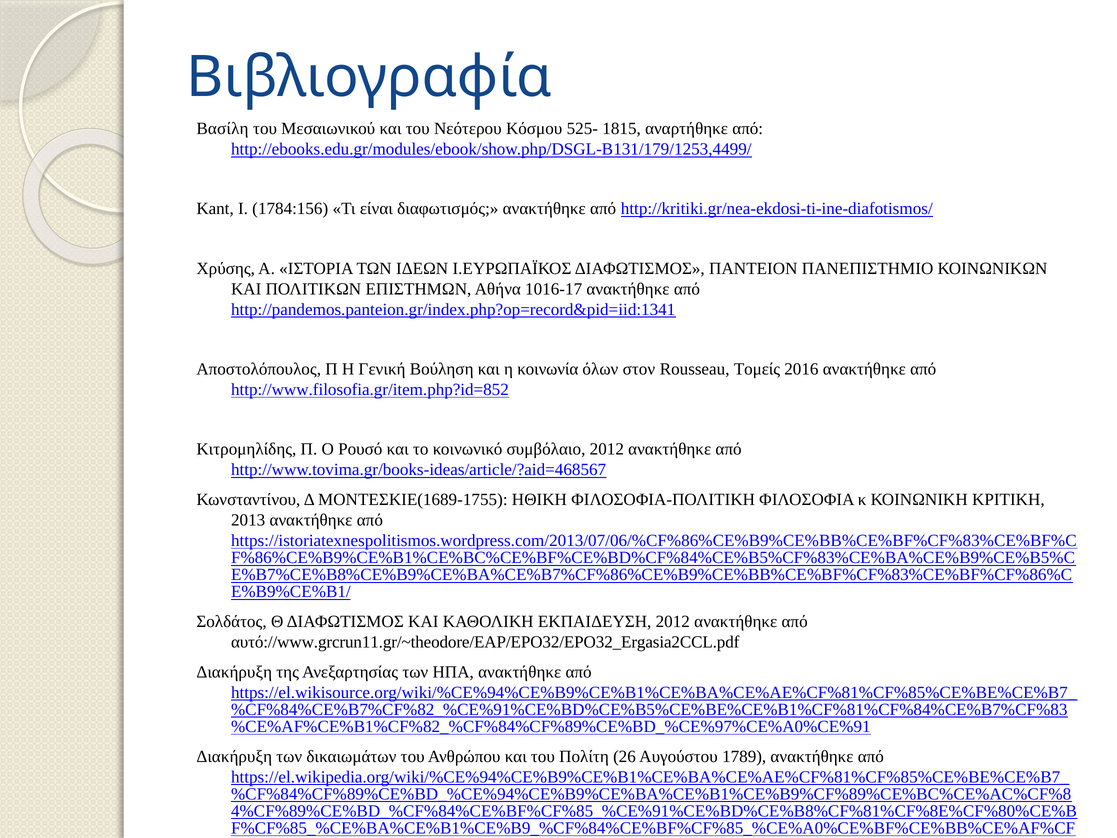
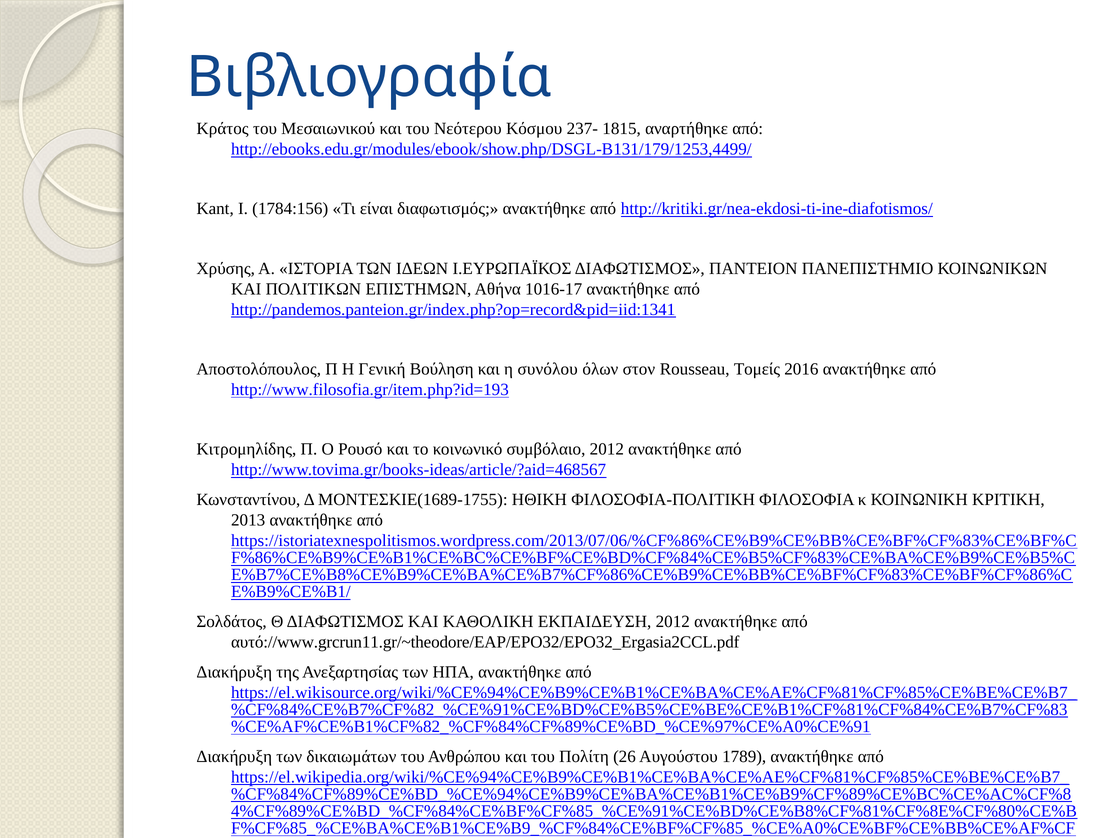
Βασίλη: Βασίλη -> Κράτος (223, 129)
525-: 525- -> 237- (582, 129)
κοινωνία: κοινωνία -> συνόλου (548, 369)
http://www.filosofia.gr/item.php?id=852: http://www.filosofia.gr/item.php?id=852 -> http://www.filosofia.gr/item.php?id=193 (370, 389)
